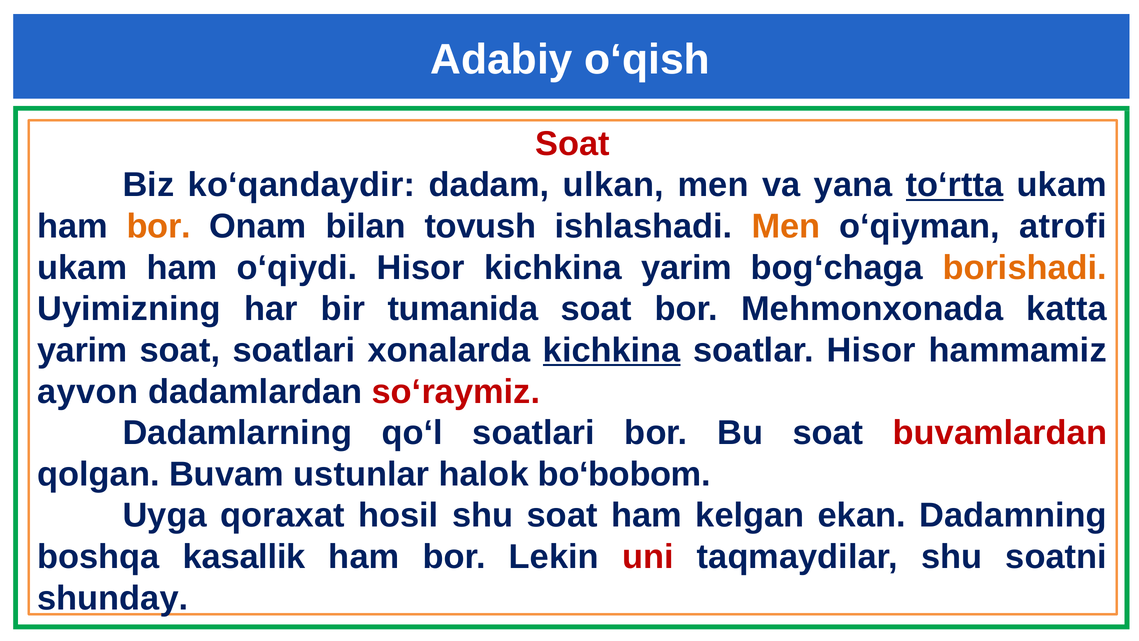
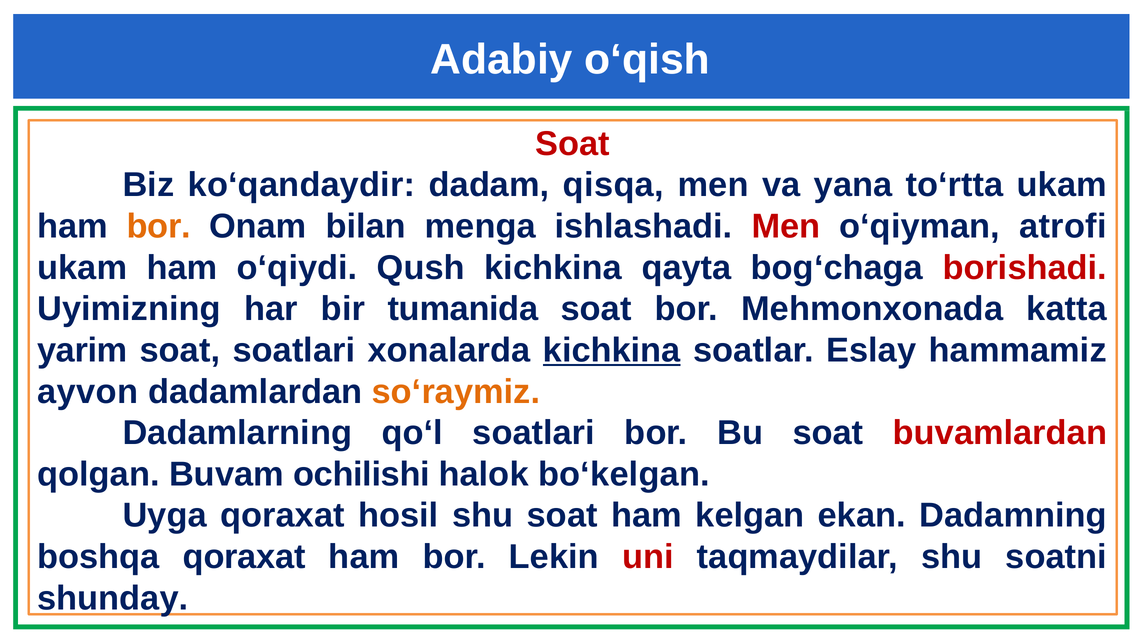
ulkan: ulkan -> qisqa (613, 185)
to‘rtta underline: present -> none (955, 185)
tovush: tovush -> menga (480, 226)
Men colour: orange -> red (786, 226)
o‘qiydi Hisor: Hisor -> Qush (421, 268)
kichkina yarim: yarim -> qayta (686, 268)
borishadi colour: orange -> red (1025, 268)
soatlar Hisor: Hisor -> Eslay (871, 350)
so‘raymiz colour: red -> orange (456, 391)
ustunlar: ustunlar -> ochilishi (361, 474)
bo‘bobom: bo‘bobom -> bo‘kelgan (624, 474)
boshqa kasallik: kasallik -> qoraxat (244, 557)
